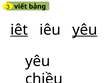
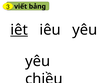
yêu underline: present -> none (85, 30)
